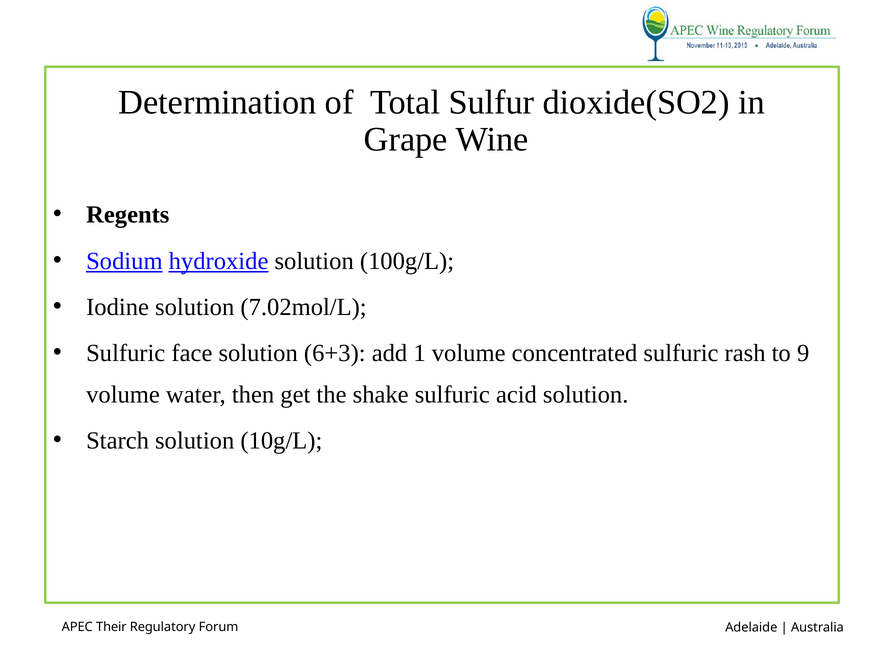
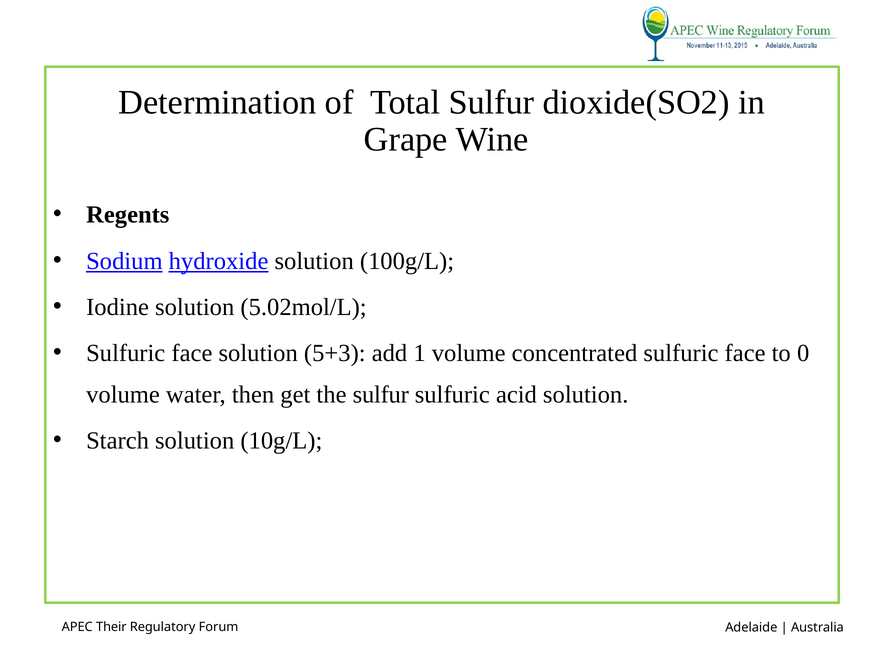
7.02mol/L: 7.02mol/L -> 5.02mol/L (304, 307)
6+3: 6+3 -> 5+3 (335, 353)
concentrated sulfuric rash: rash -> face (745, 353)
9: 9 -> 0 (803, 353)
the shake: shake -> sulfur (381, 394)
